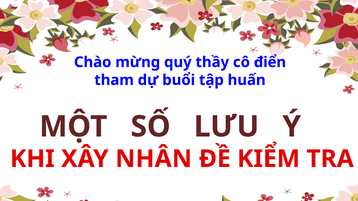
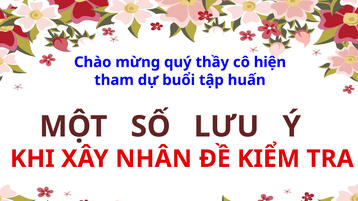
điển: điển -> hiện (270, 62)
